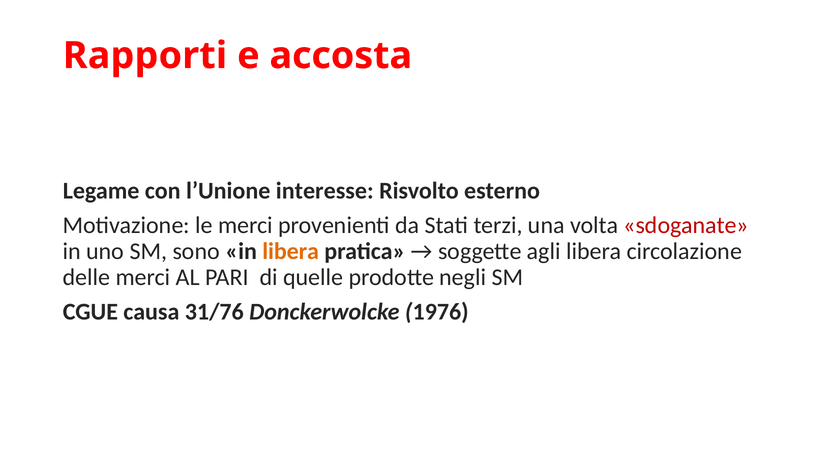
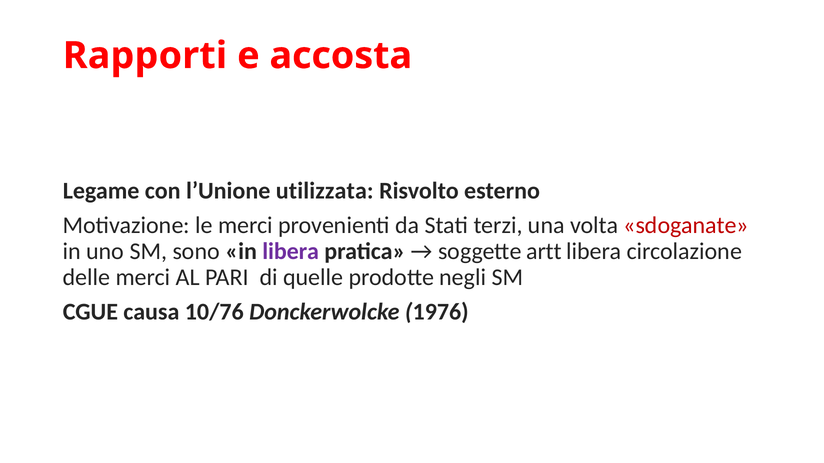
interesse: interesse -> utilizzata (325, 191)
libera colour: orange -> purple (291, 252)
agli: agli -> artt (544, 252)
31/76: 31/76 -> 10/76 (214, 312)
